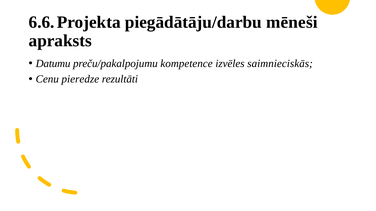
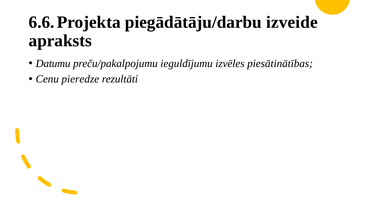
mēneši: mēneši -> izveide (292, 22)
kompetence: kompetence -> ieguldījumu (187, 64)
saimnieciskās: saimnieciskās -> piesātinātības (280, 64)
